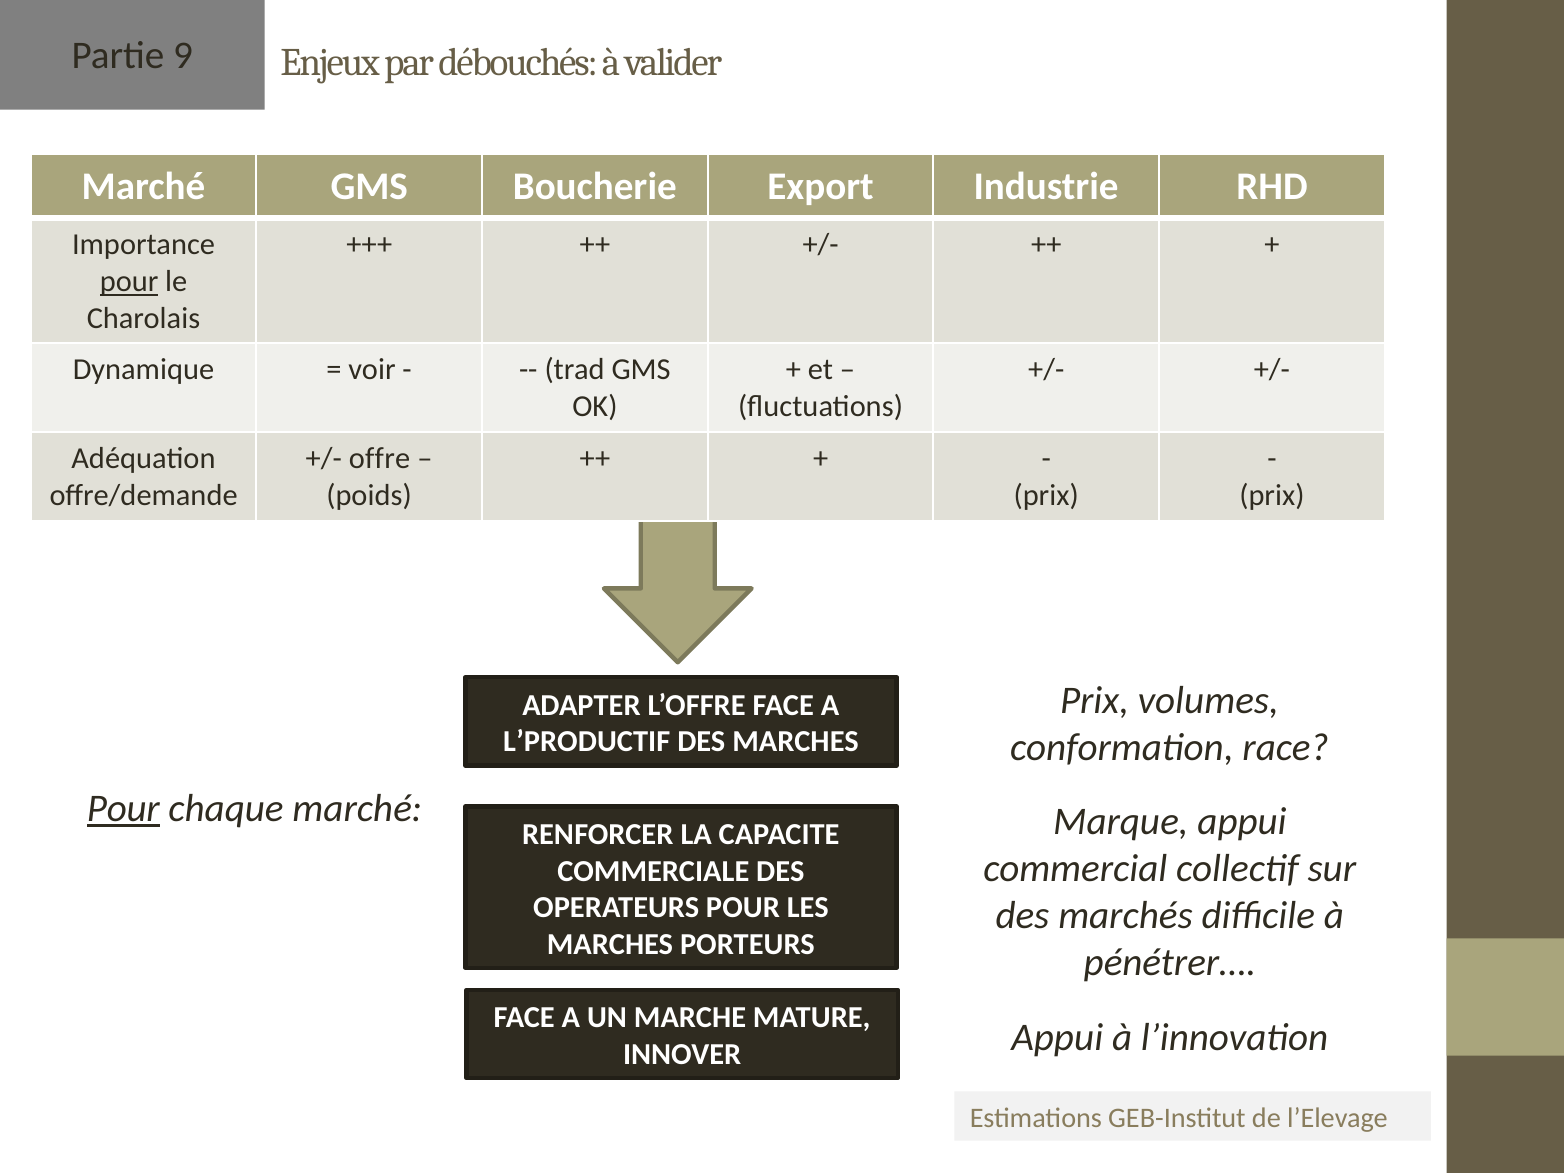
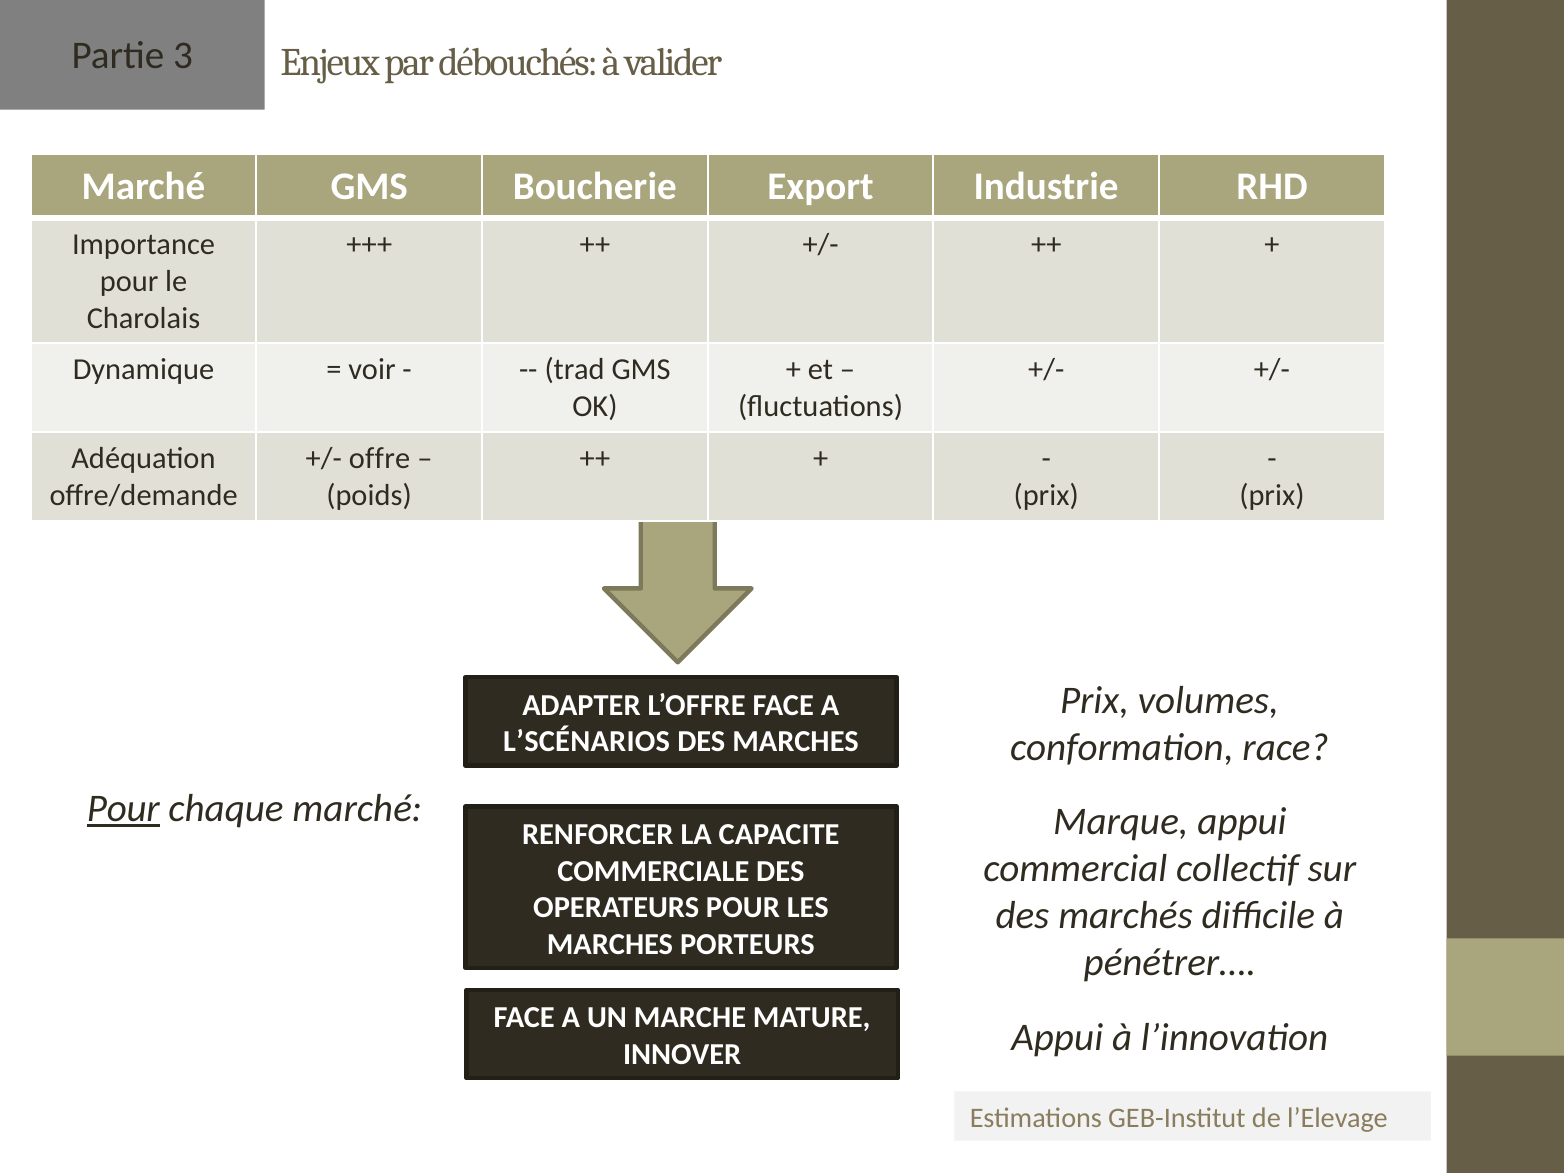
9: 9 -> 3 (183, 55)
pour underline: present -> none (129, 282)
L’PRODUCTIF: L’PRODUCTIF -> L’SCÉNARIOS (587, 742)
